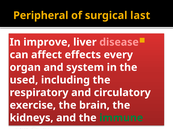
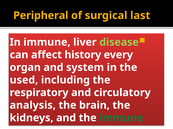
In improve: improve -> immune (47, 42)
disease colour: pink -> light green (119, 42)
effects: effects -> history (83, 55)
exercise: exercise -> analysis (33, 106)
